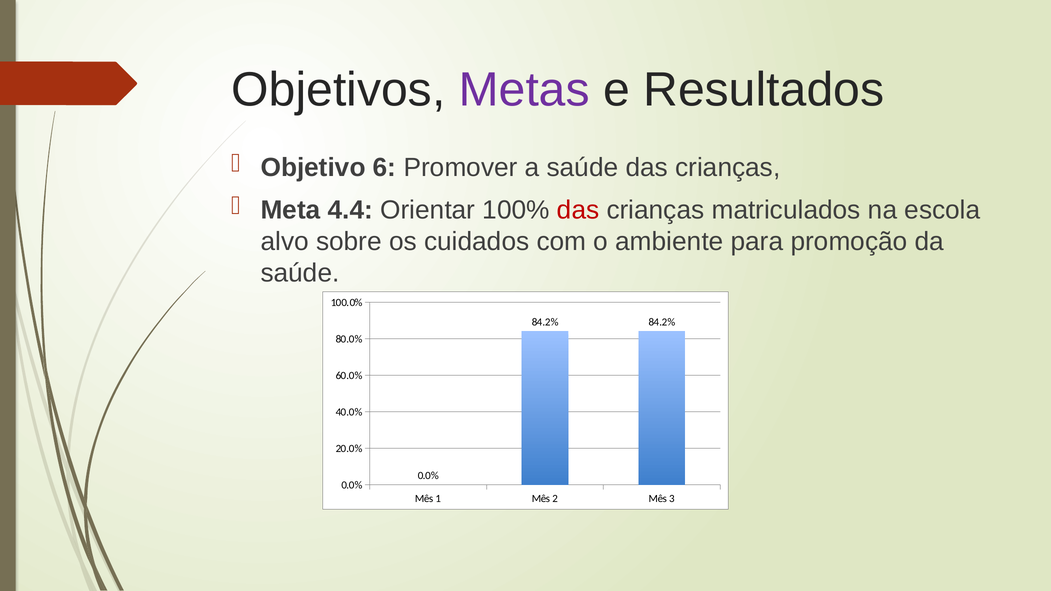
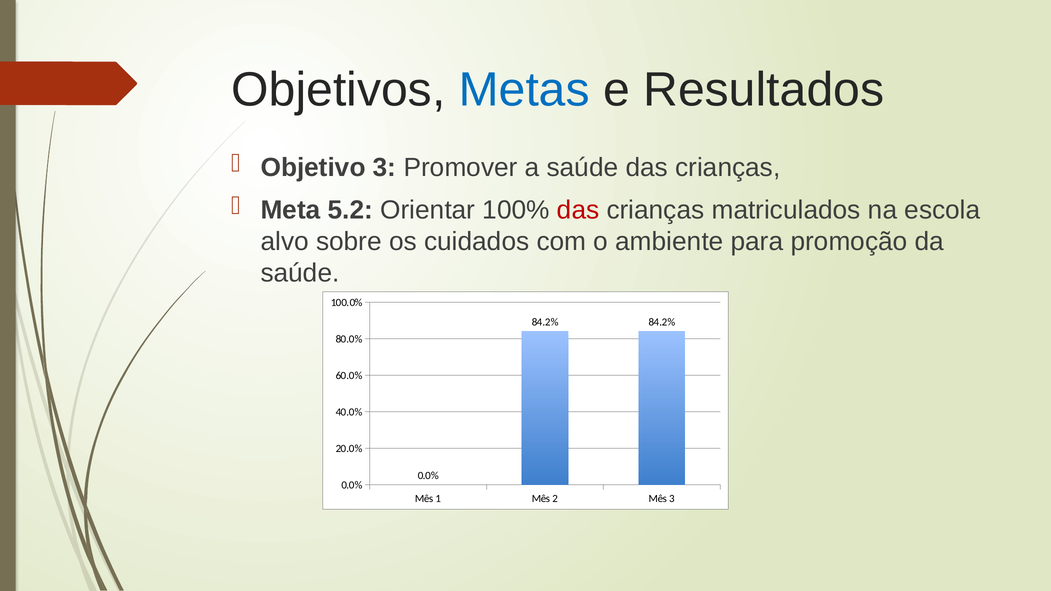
Metas colour: purple -> blue (524, 90)
Objetivo 6: 6 -> 3 (385, 167)
4.4: 4.4 -> 5.2 (350, 210)
